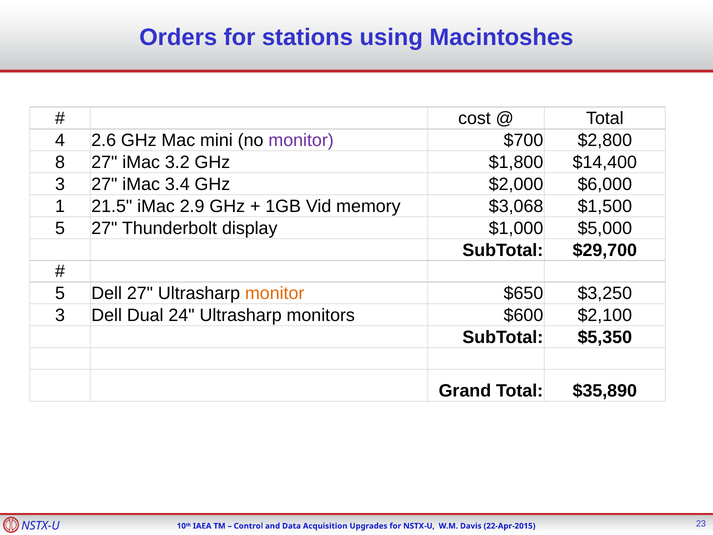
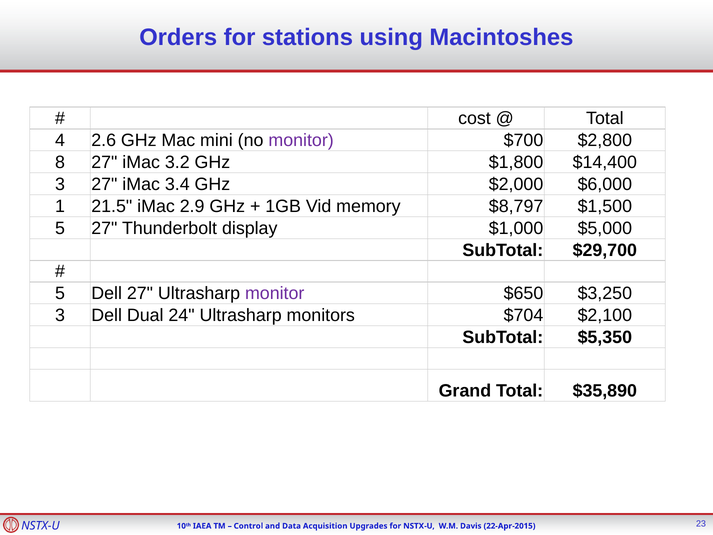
$3,068: $3,068 -> $8,797 (516, 206)
monitor colour: orange -> purple (275, 293)
$600: $600 -> $704 (524, 315)
